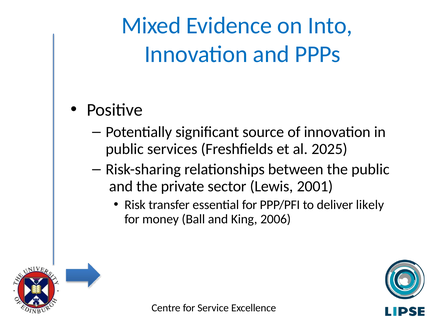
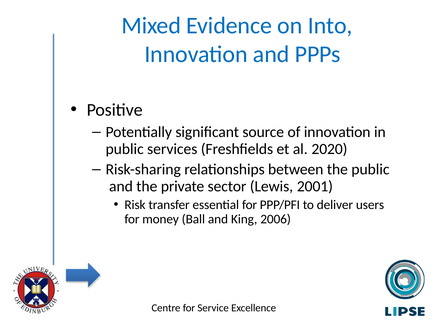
2025: 2025 -> 2020 (329, 149)
likely: likely -> users (370, 205)
